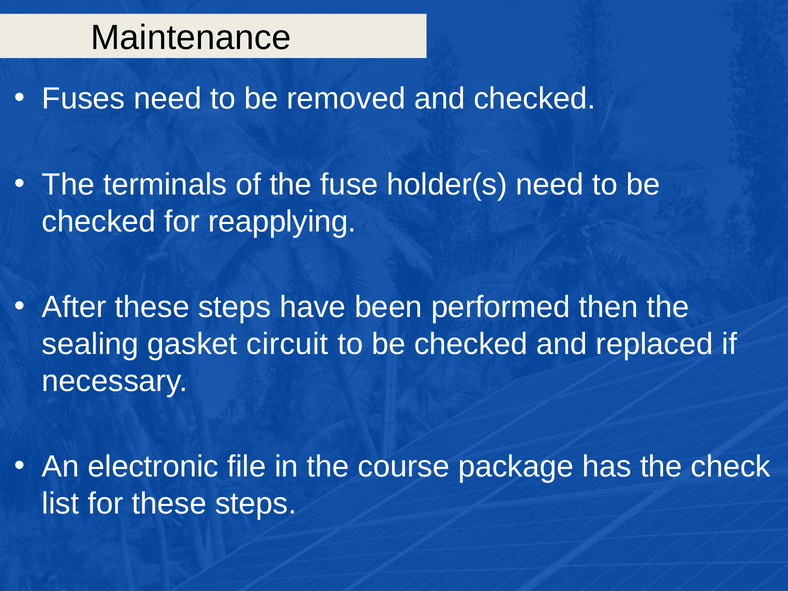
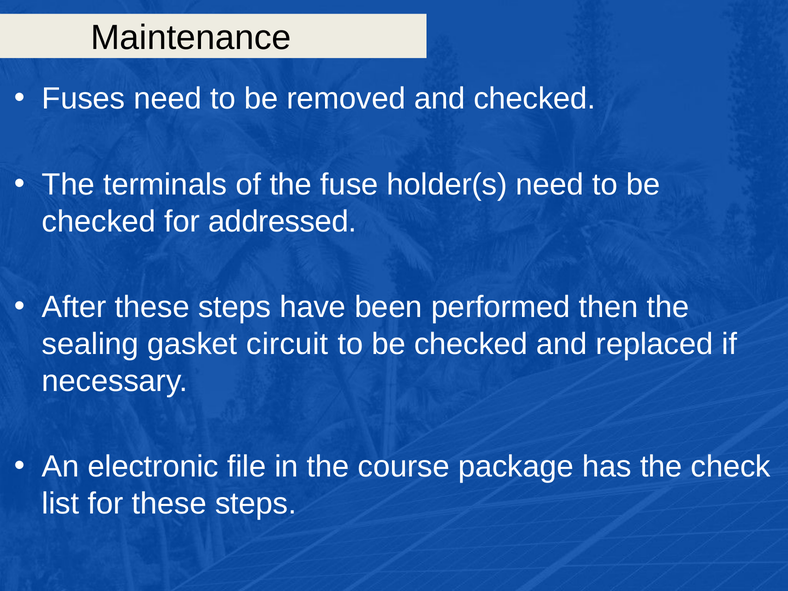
reapplying: reapplying -> addressed (283, 222)
